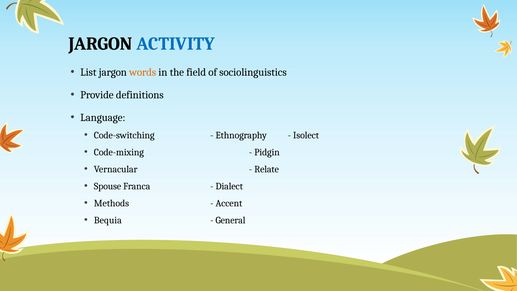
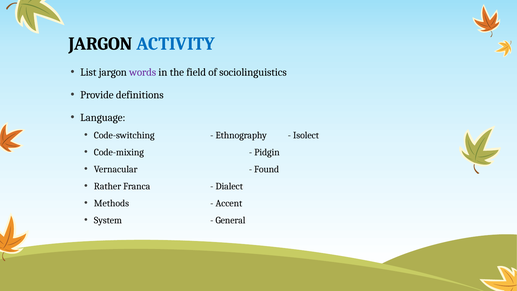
words colour: orange -> purple (143, 72)
Relate: Relate -> Found (267, 169)
Spouse: Spouse -> Rather (108, 186)
Bequia: Bequia -> System (108, 220)
